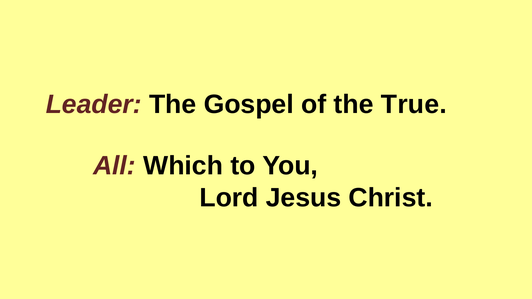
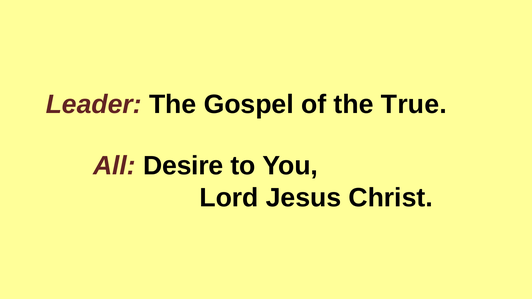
Which: Which -> Desire (183, 166)
